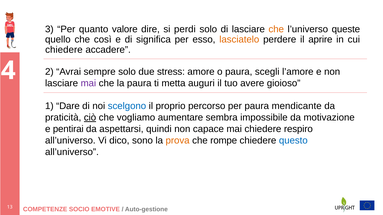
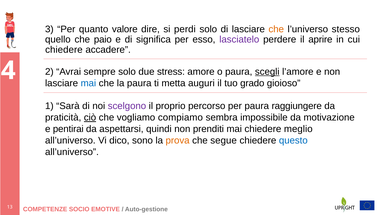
queste: queste -> stesso (346, 29)
così: così -> paio (103, 39)
lasciatelo colour: orange -> purple (239, 39)
scegli underline: none -> present (267, 72)
mai colour: purple -> blue (88, 83)
avere: avere -> grado (252, 83)
Dare: Dare -> Sarà (68, 106)
scelgono colour: blue -> purple (127, 106)
mendicante: mendicante -> raggiungere (297, 106)
aumentare: aumentare -> compiamo (180, 118)
capace: capace -> prenditi (208, 129)
respiro: respiro -> meglio (298, 129)
rompe: rompe -> segue (224, 141)
